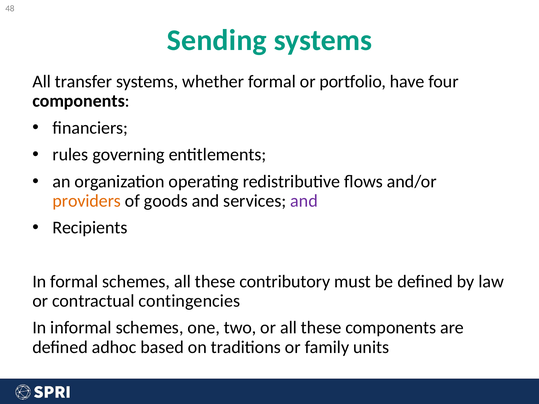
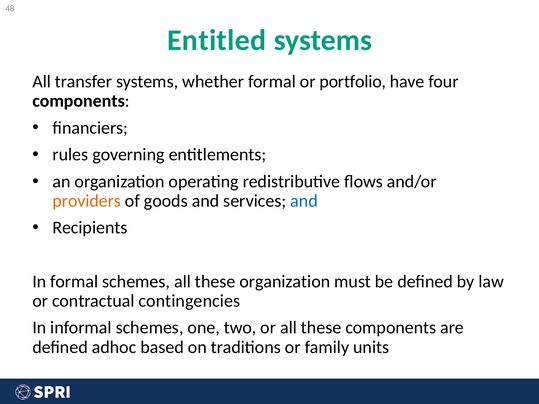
Sending: Sending -> Entitled (217, 40)
and colour: purple -> blue (304, 201)
these contributory: contributory -> organization (285, 282)
